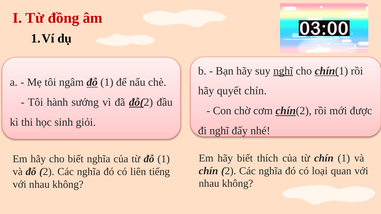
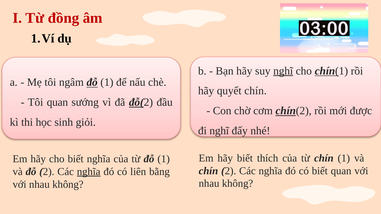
Tôi hành: hành -> quan (57, 102)
có loại: loại -> biết (320, 171)
nghĩa underline: none -> present (89, 172)
tiếng: tiếng -> bằng (159, 172)
